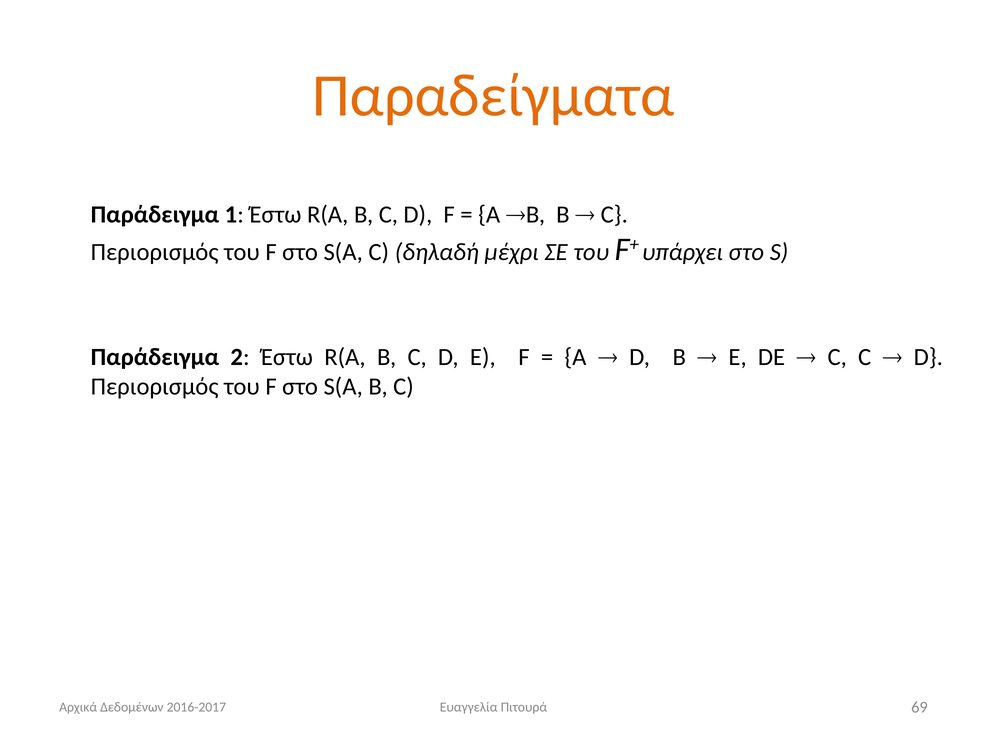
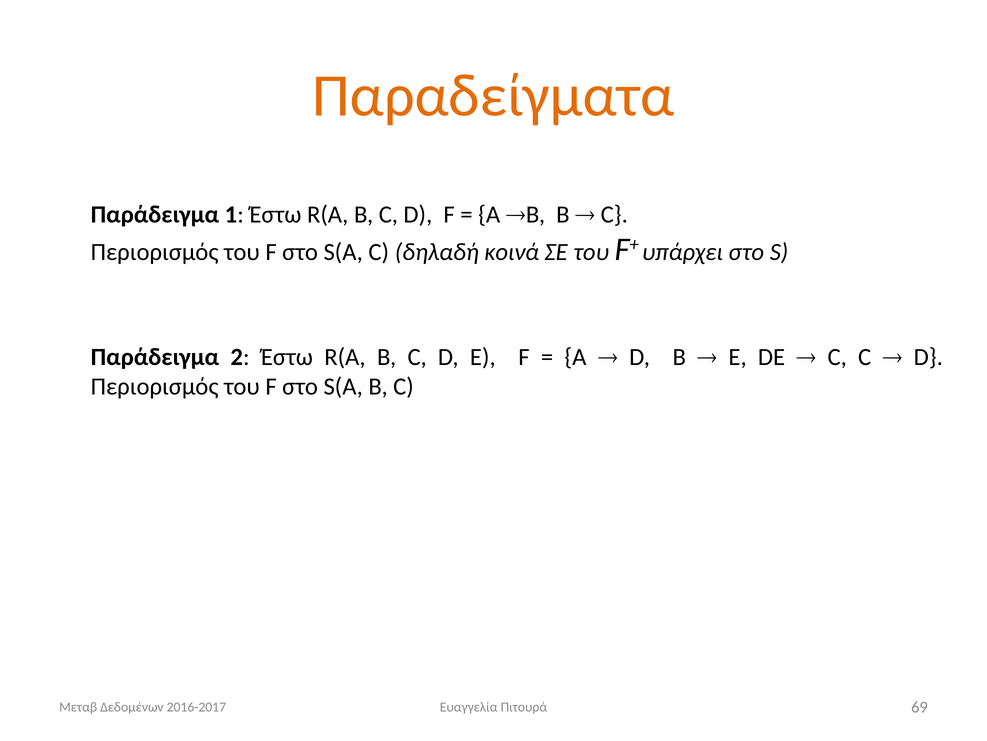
μέχρι: μέχρι -> κοινά (512, 252)
Αρχικά: Αρχικά -> Μεταβ (78, 707)
